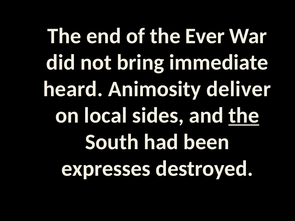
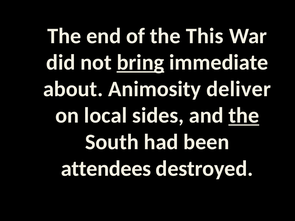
Ever: Ever -> This (205, 36)
bring underline: none -> present (140, 62)
heard: heard -> about (73, 89)
expresses: expresses -> attendees (106, 169)
